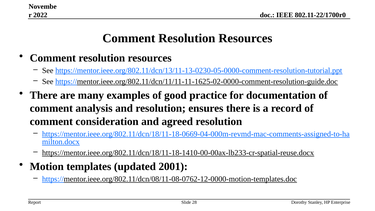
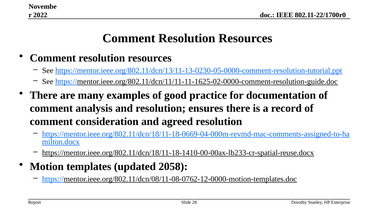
2001: 2001 -> 2058 (173, 166)
